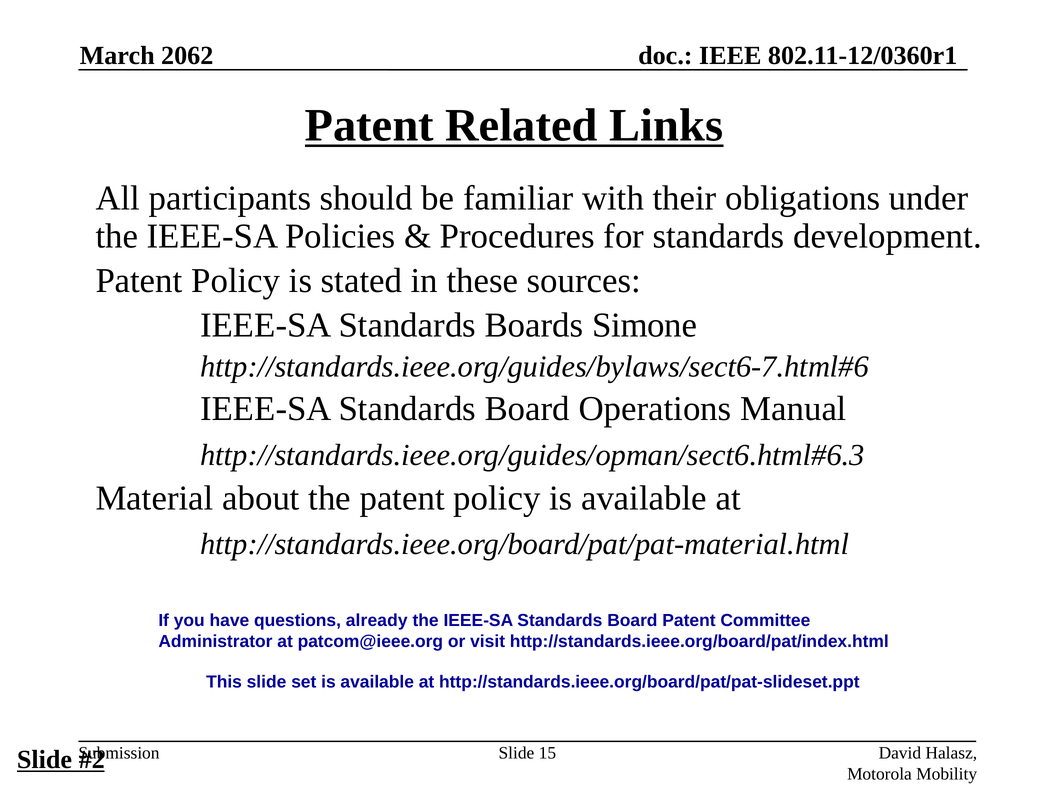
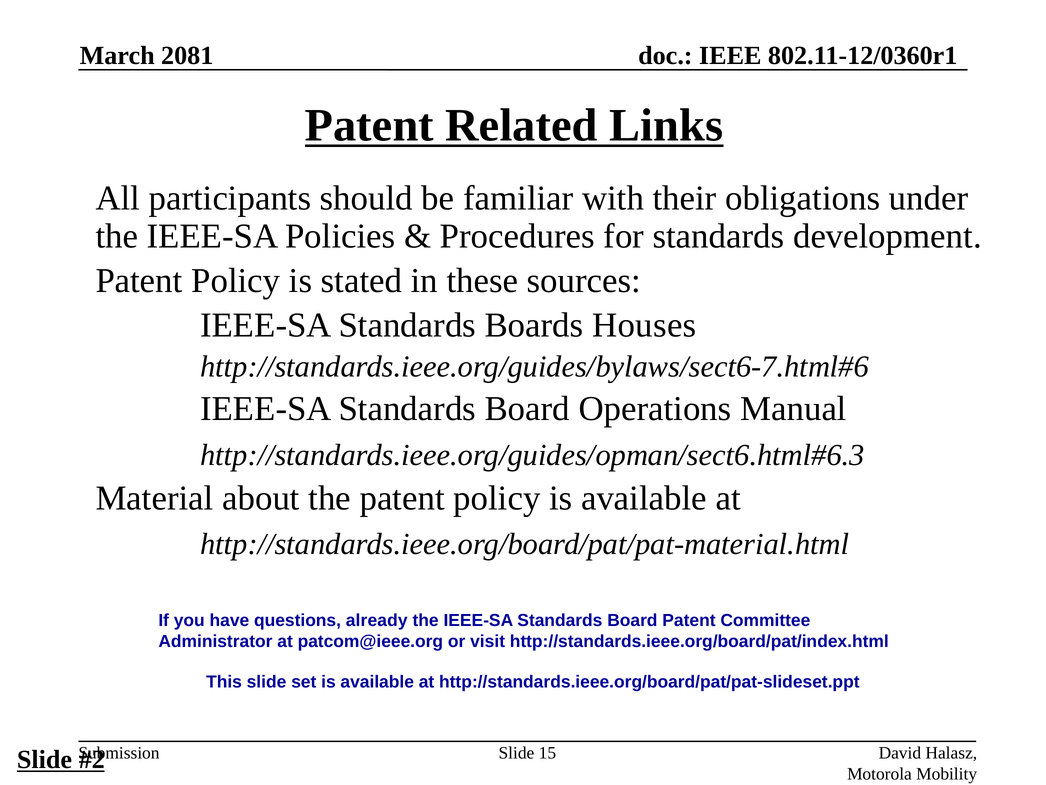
2062: 2062 -> 2081 (187, 56)
Simone: Simone -> Houses (644, 325)
